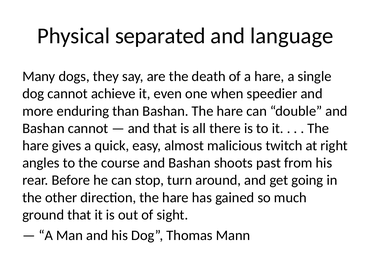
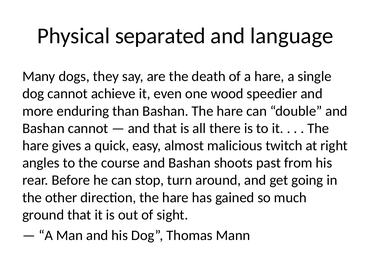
when: when -> wood (227, 94)
